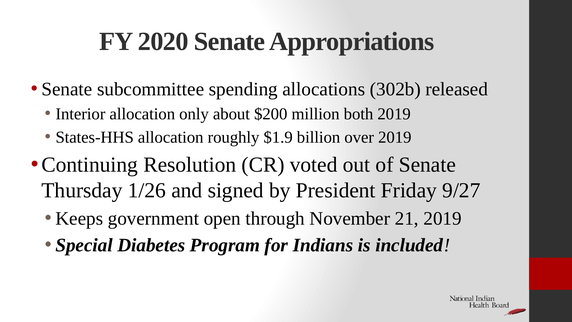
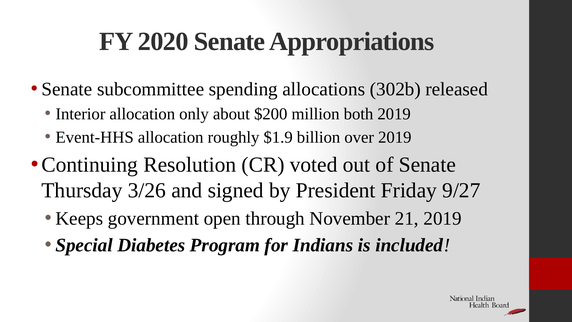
States-HHS: States-HHS -> Event-HHS (95, 137)
1/26: 1/26 -> 3/26 (147, 190)
